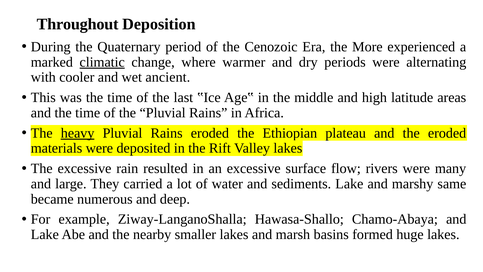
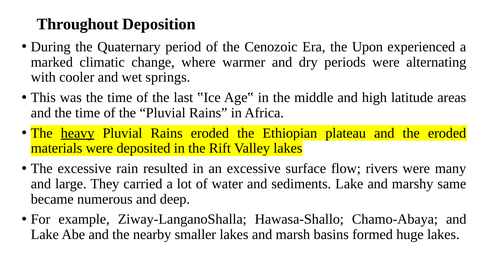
More: More -> Upon (367, 47)
climatic underline: present -> none (102, 62)
ancient: ancient -> springs (168, 77)
